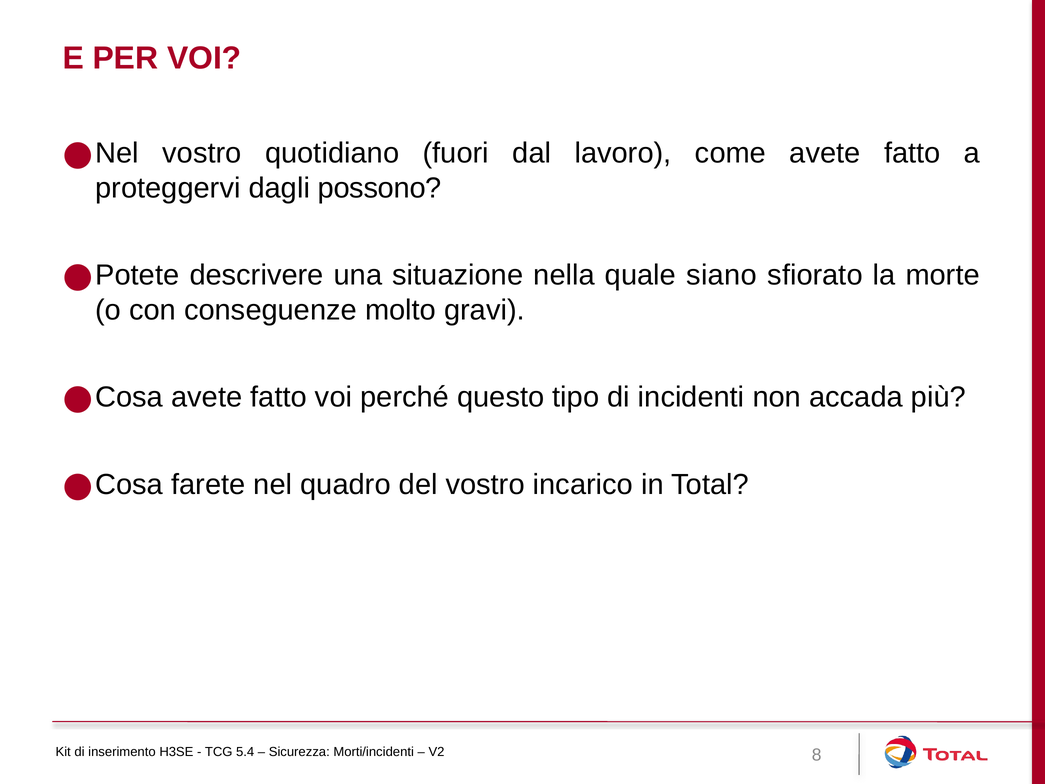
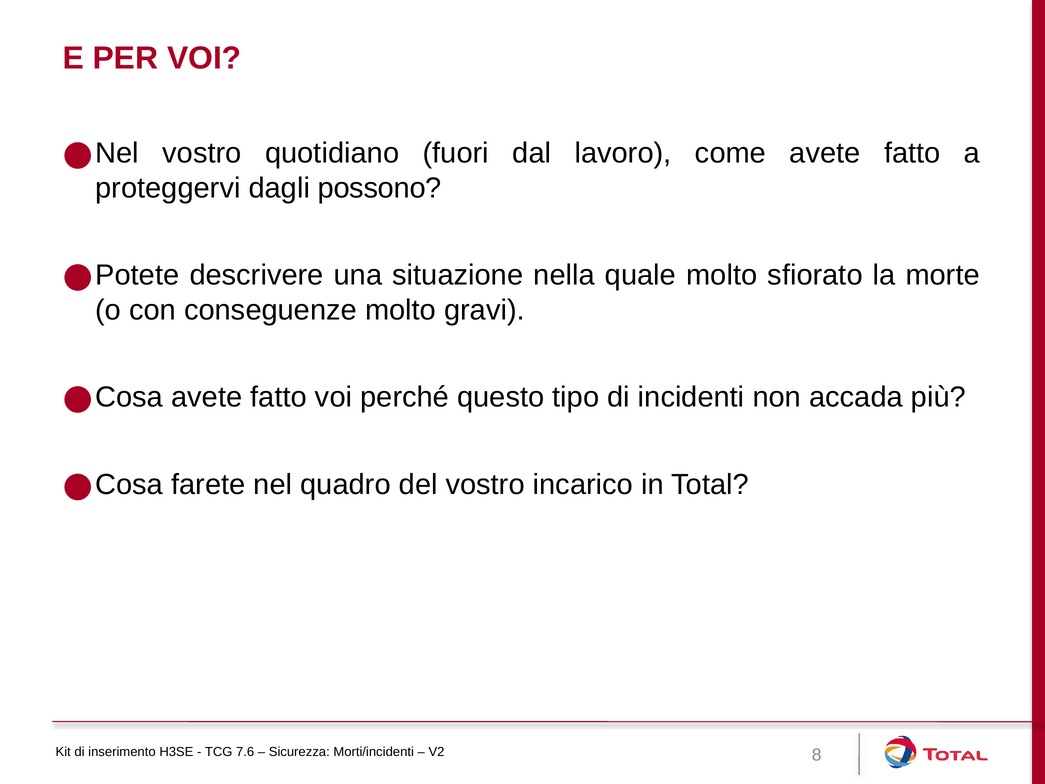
quale siano: siano -> molto (722, 275)
5.4: 5.4 -> 7.6 (245, 751)
